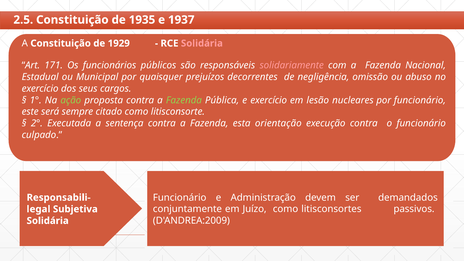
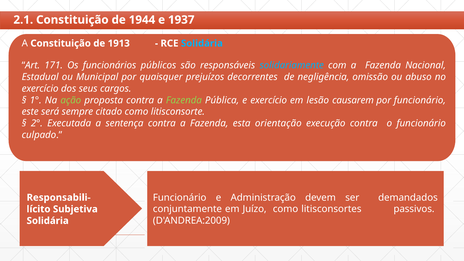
2.5: 2.5 -> 2.1 (23, 20)
1935: 1935 -> 1944 (142, 20)
1929: 1929 -> 1913 (119, 43)
Solidária colour: pink -> light blue (202, 43)
solidariamente colour: pink -> light blue (292, 65)
nucleares: nucleares -> causarem (353, 100)
legal: legal -> lícito (39, 209)
